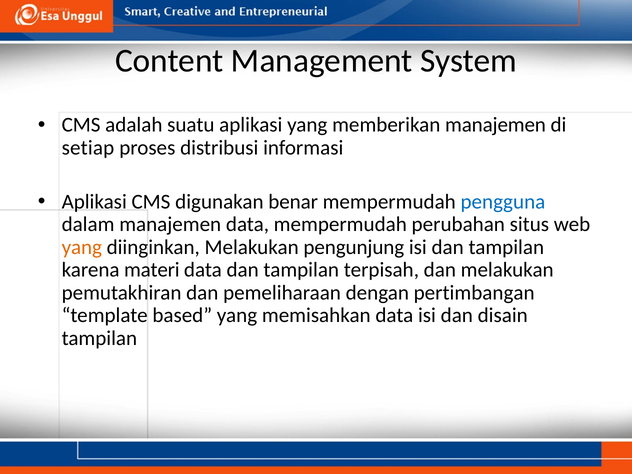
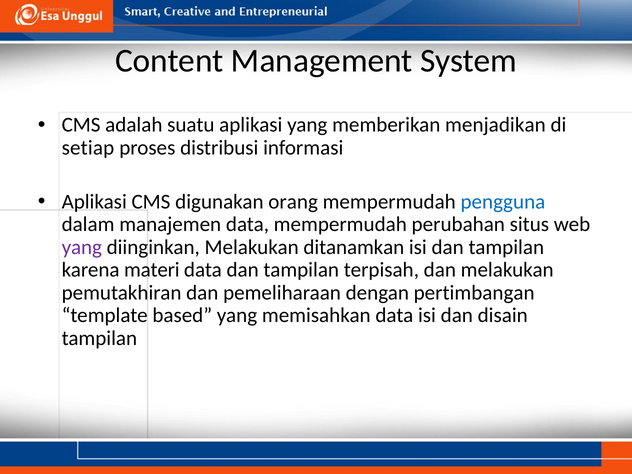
memberikan manajemen: manajemen -> menjadikan (495, 125)
benar: benar -> orang (293, 202)
yang colour: orange -> purple (82, 247)
pengunjung: pengunjung -> ditanamkan (354, 247)
